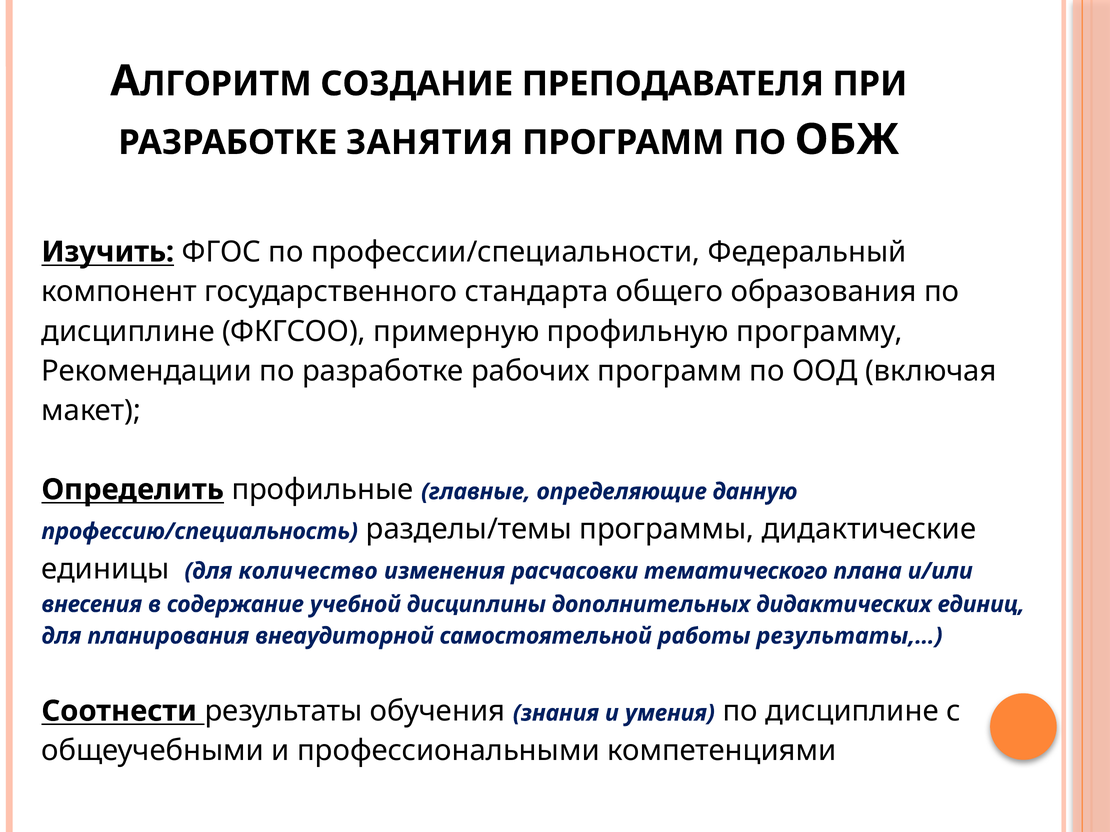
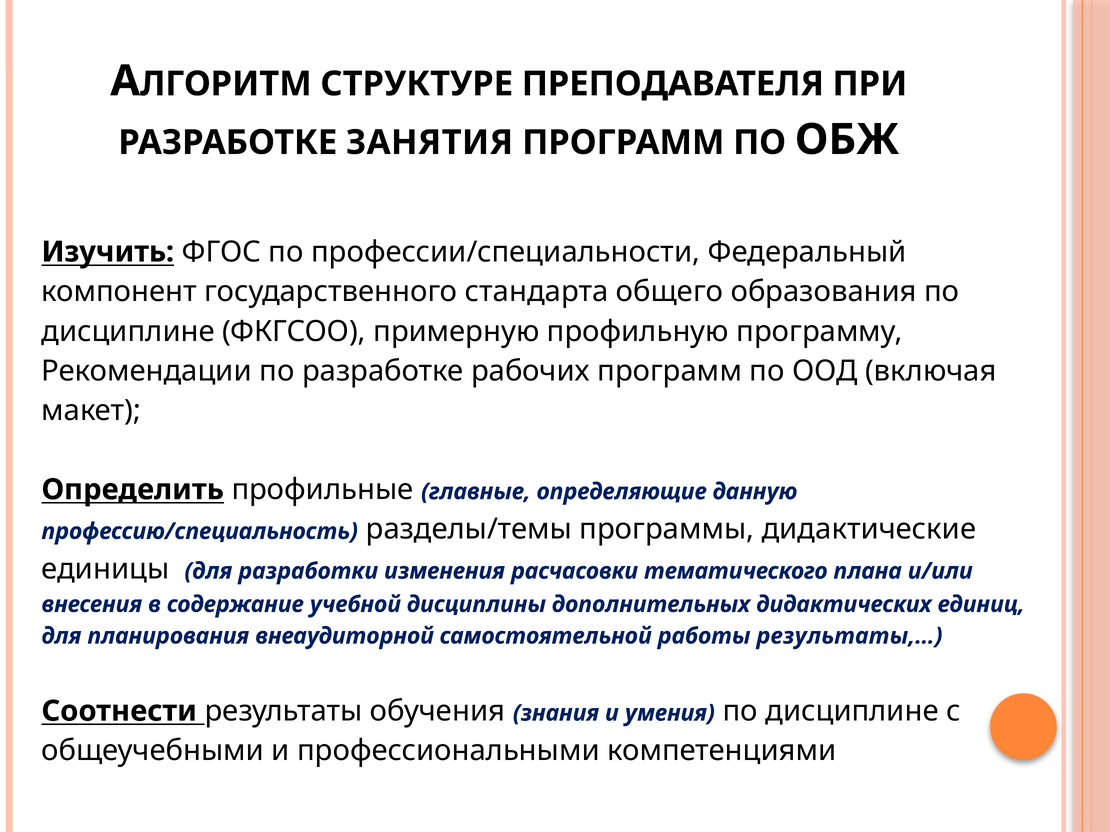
СОЗДАНИЕ: СОЗДАНИЕ -> СТРУКТУРЕ (417, 84)
количество: количество -> разработки (308, 571)
